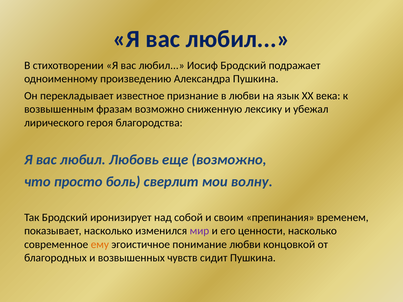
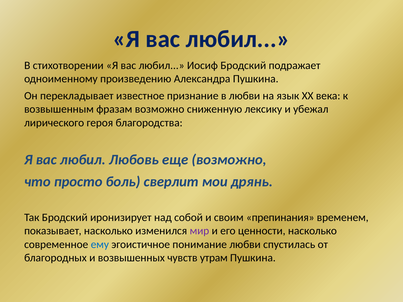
волну: волну -> дрянь (252, 182)
ему colour: orange -> blue (100, 245)
концовкой: концовкой -> спустилась (289, 245)
сидит: сидит -> утрам (214, 258)
